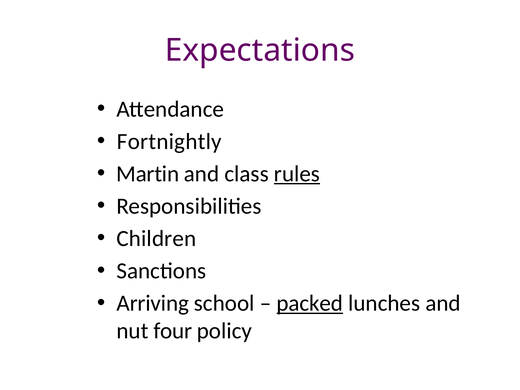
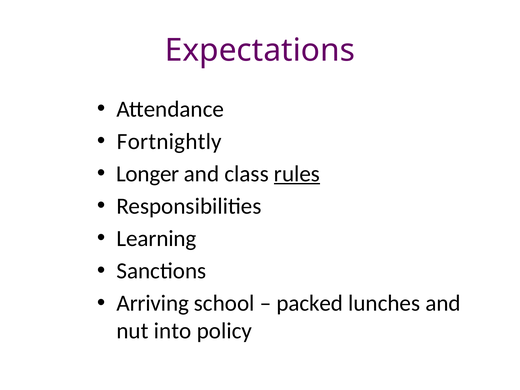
Martin: Martin -> Longer (148, 174)
Children: Children -> Learning (156, 239)
packed underline: present -> none (310, 303)
four: four -> into (173, 331)
